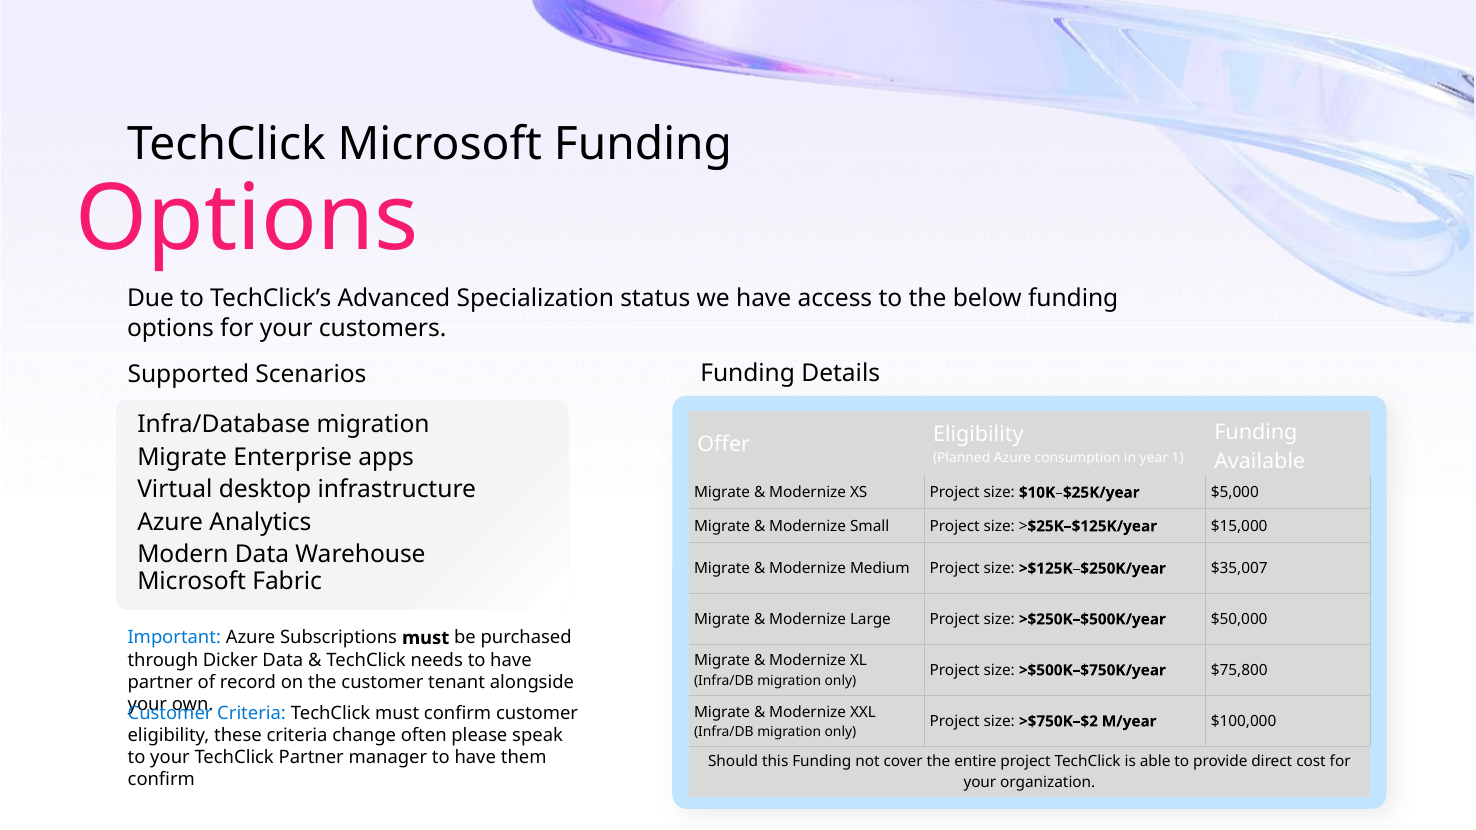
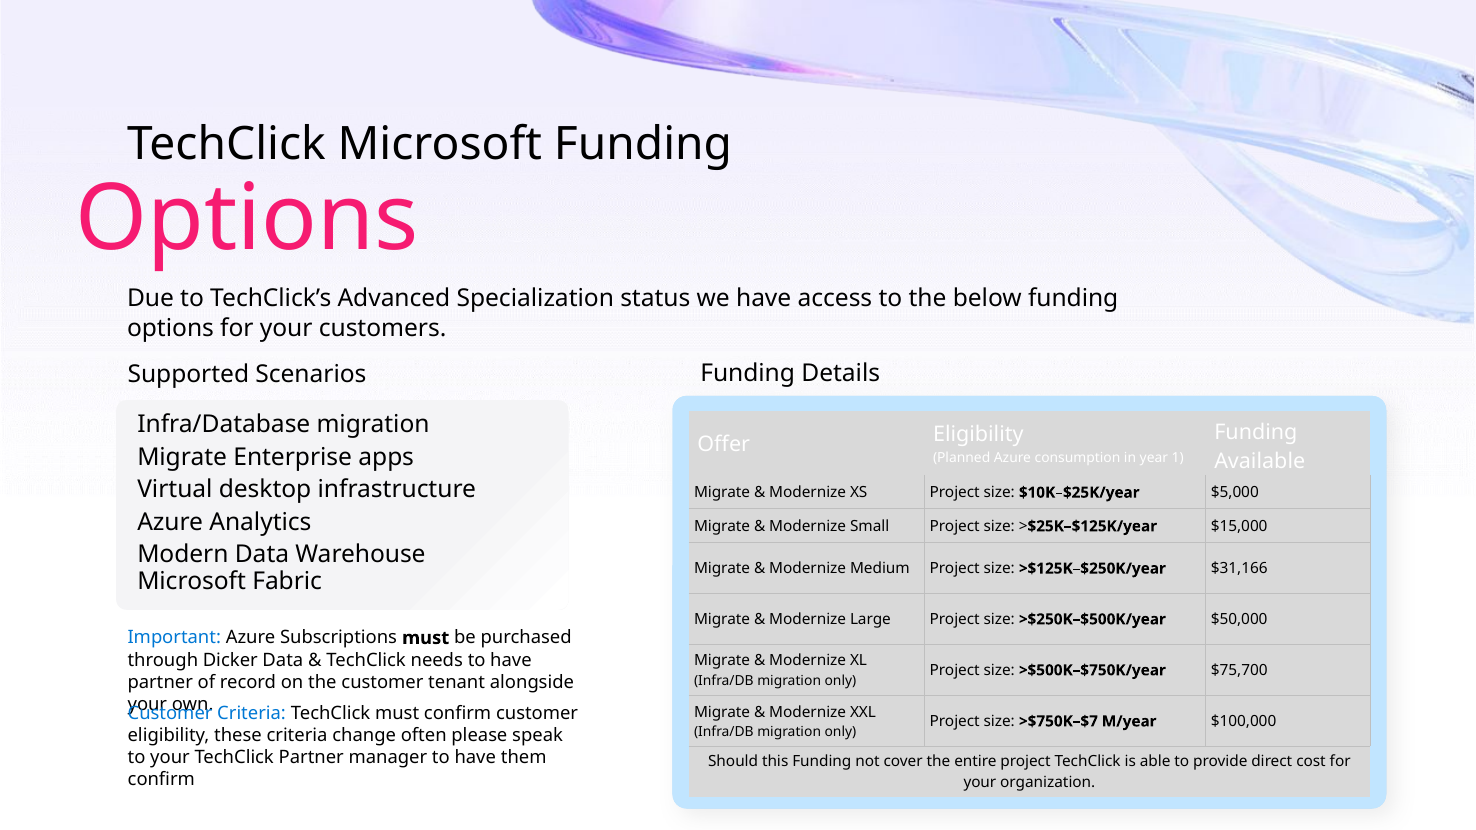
$35,007: $35,007 -> $31,166 (1239, 569)
$75,800: $75,800 -> $75,700 (1239, 670)
>$750K–$2: >$750K–$2 -> >$750K–$7 (1058, 722)
